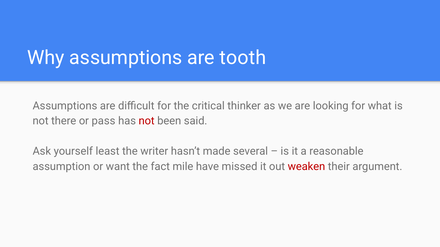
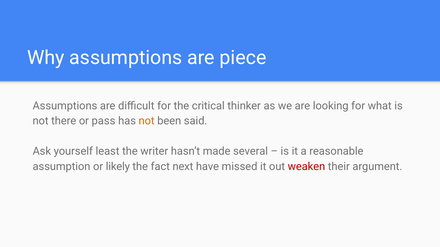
tooth: tooth -> piece (243, 58)
not colour: red -> orange (147, 121)
want: want -> likely (118, 167)
mile: mile -> next (183, 167)
